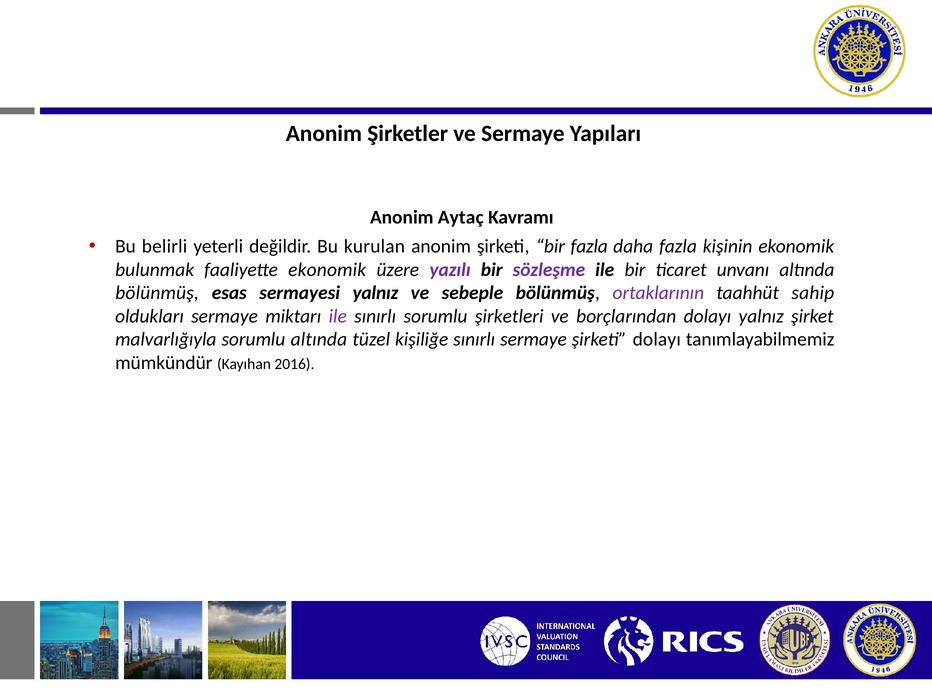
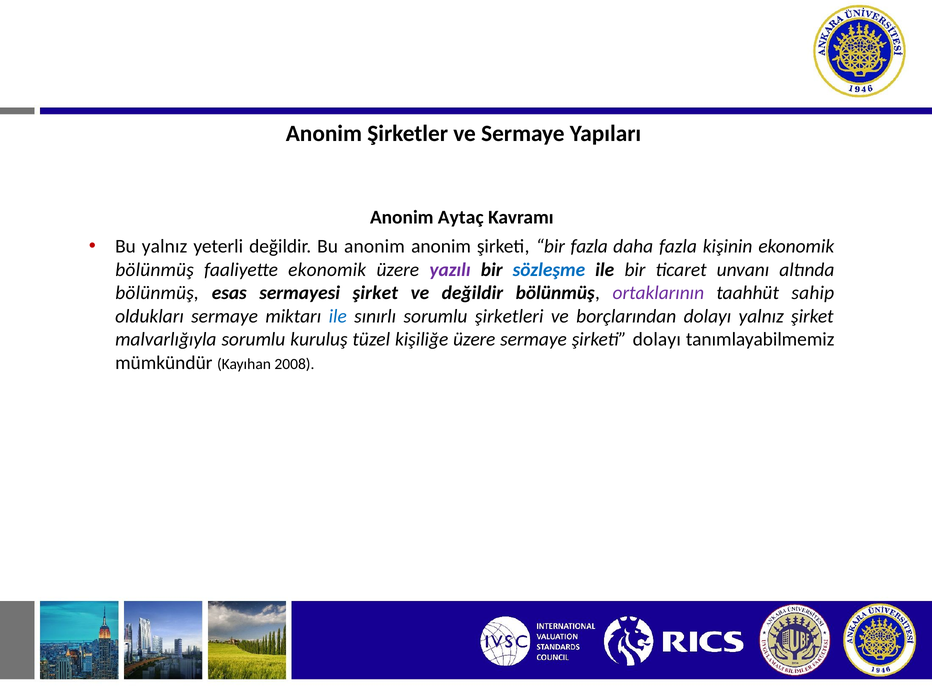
Bu belirli: belirli -> yalnız (165, 246)
Bu kurulan: kurulan -> anonim (374, 246)
bulunmak: bulunmak -> bölünmüş (155, 270)
sözleşme colour: purple -> blue (549, 270)
sermayesi yalnız: yalnız -> şirket (375, 293)
ve sebeple: sebeple -> değildir (472, 293)
ile colour: purple -> blue (338, 316)
sorumlu altında: altında -> kuruluş (319, 340)
kişiliğe sınırlı: sınırlı -> üzere (474, 340)
2016: 2016 -> 2008 (294, 364)
